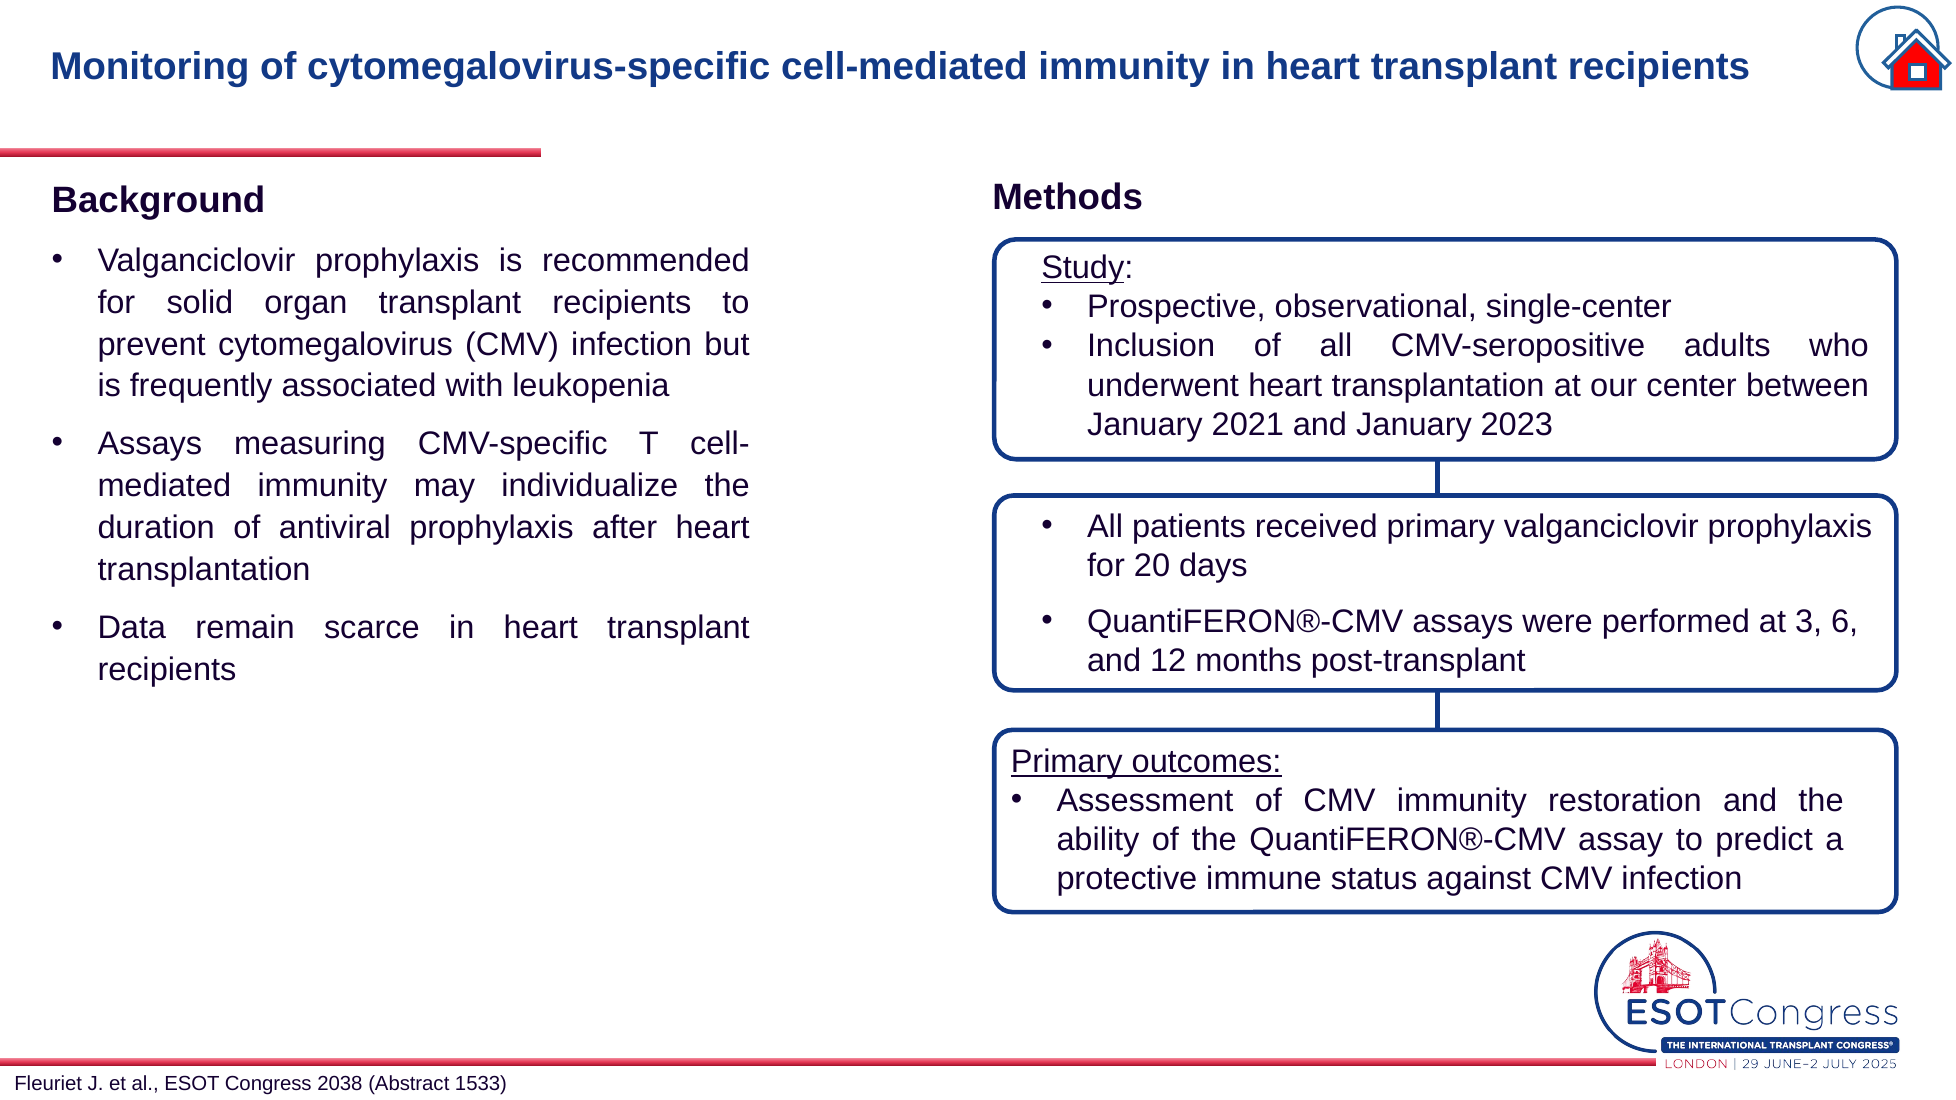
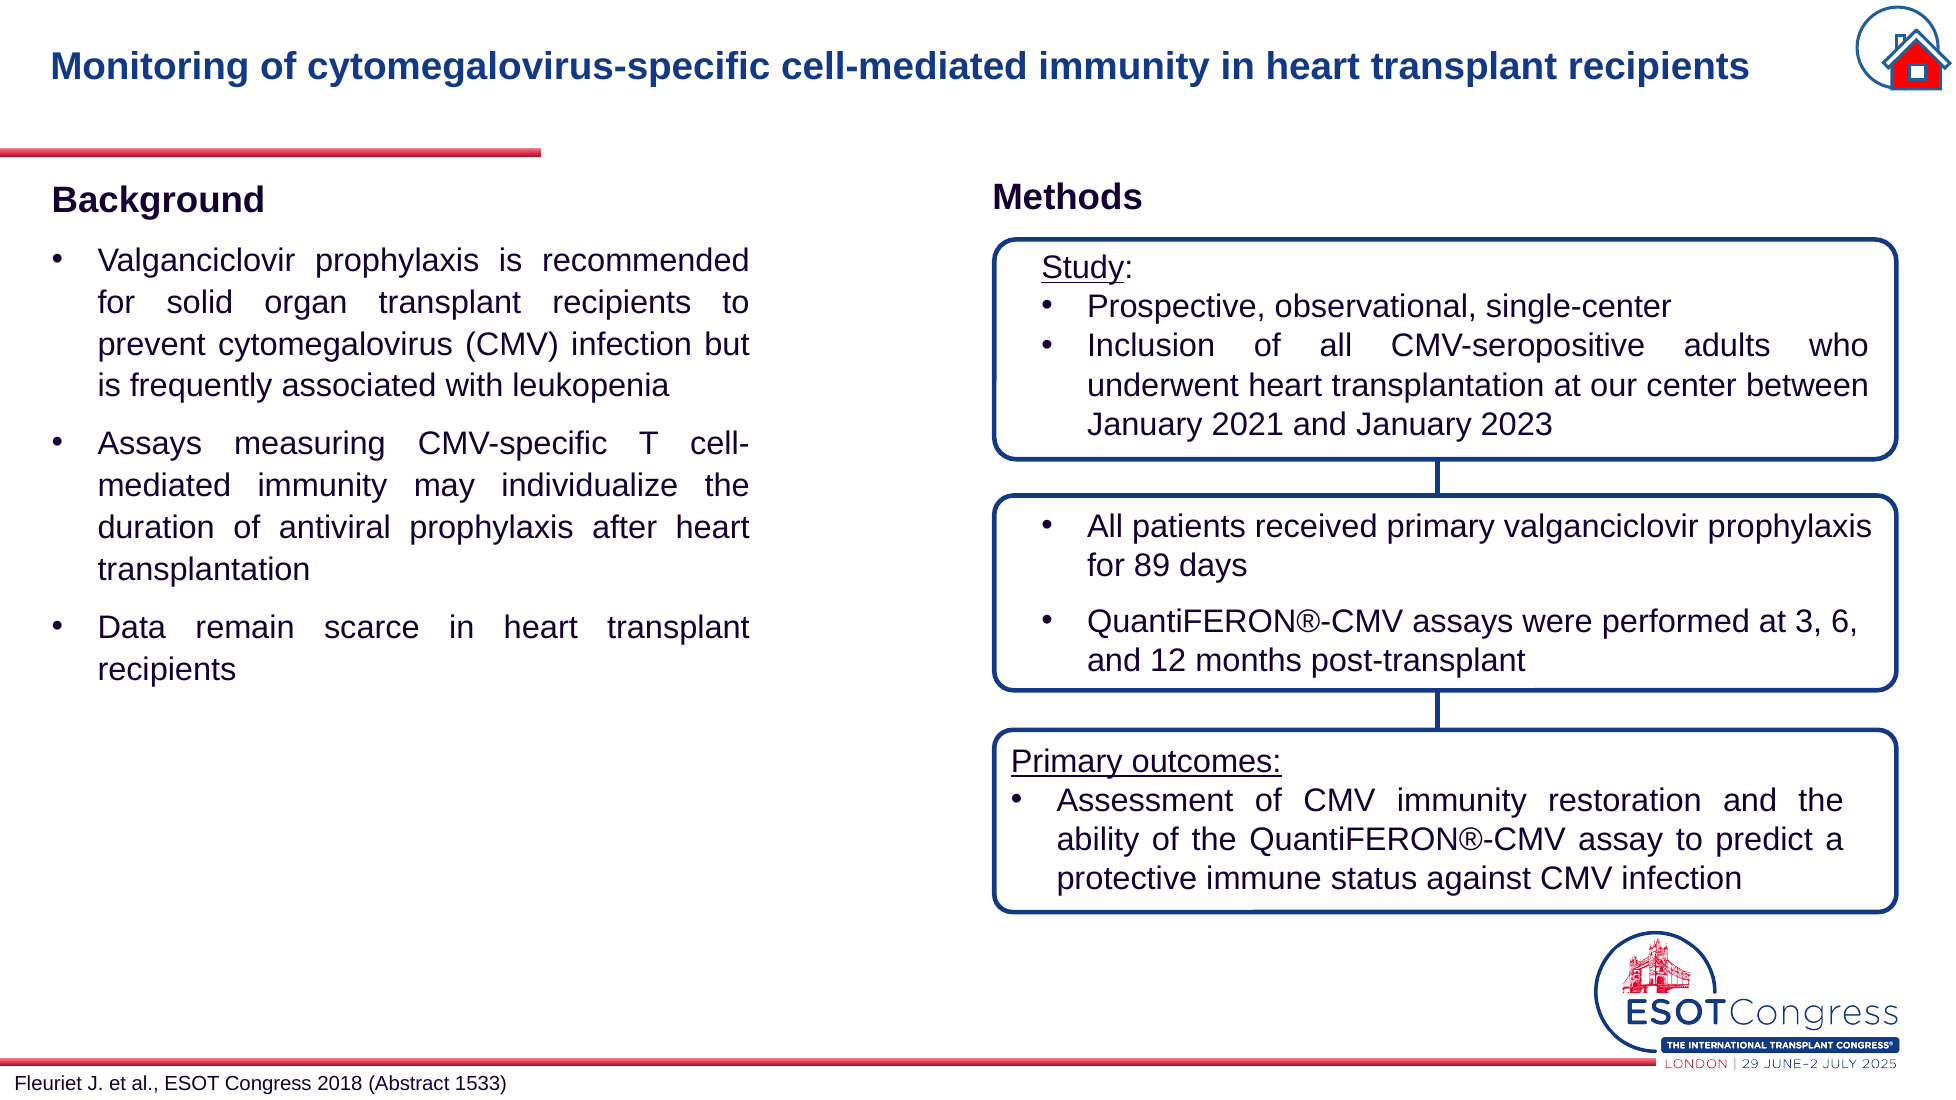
20: 20 -> 89 (1152, 566)
2038: 2038 -> 2018 (340, 1084)
